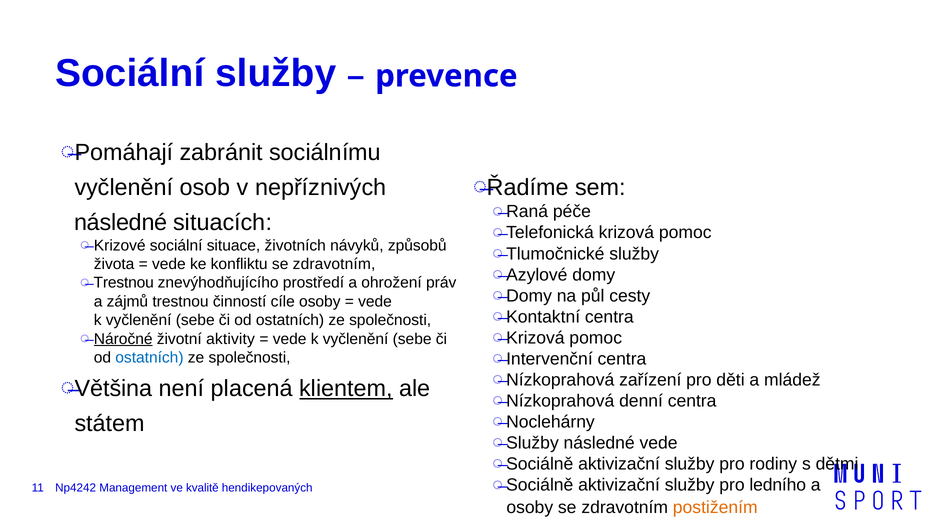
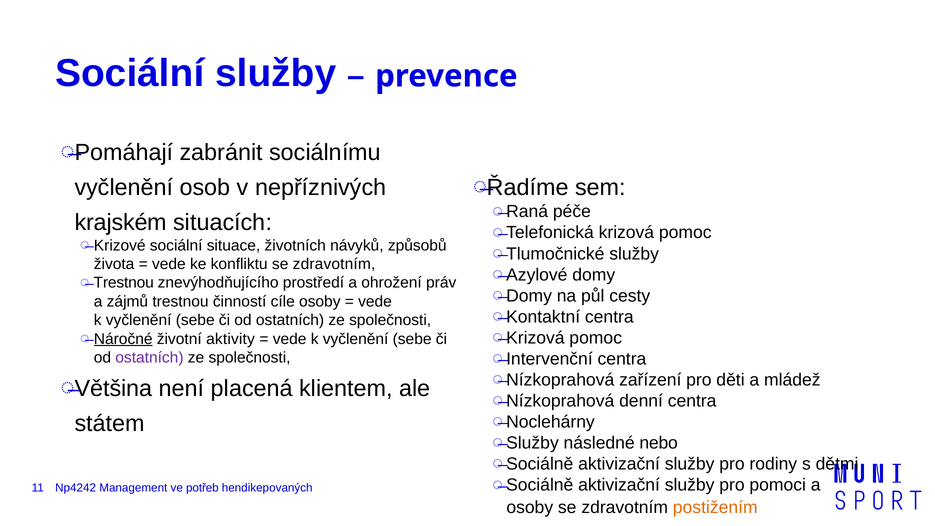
následné: následné -> krajském (121, 223)
ostatních colour: blue -> purple (149, 358)
klientem underline: present -> none (346, 388)
následné vede: vede -> nebo (659, 443)
ledního: ledního -> pomoci (778, 485)
kvalitě: kvalitě -> potřeb (202, 488)
